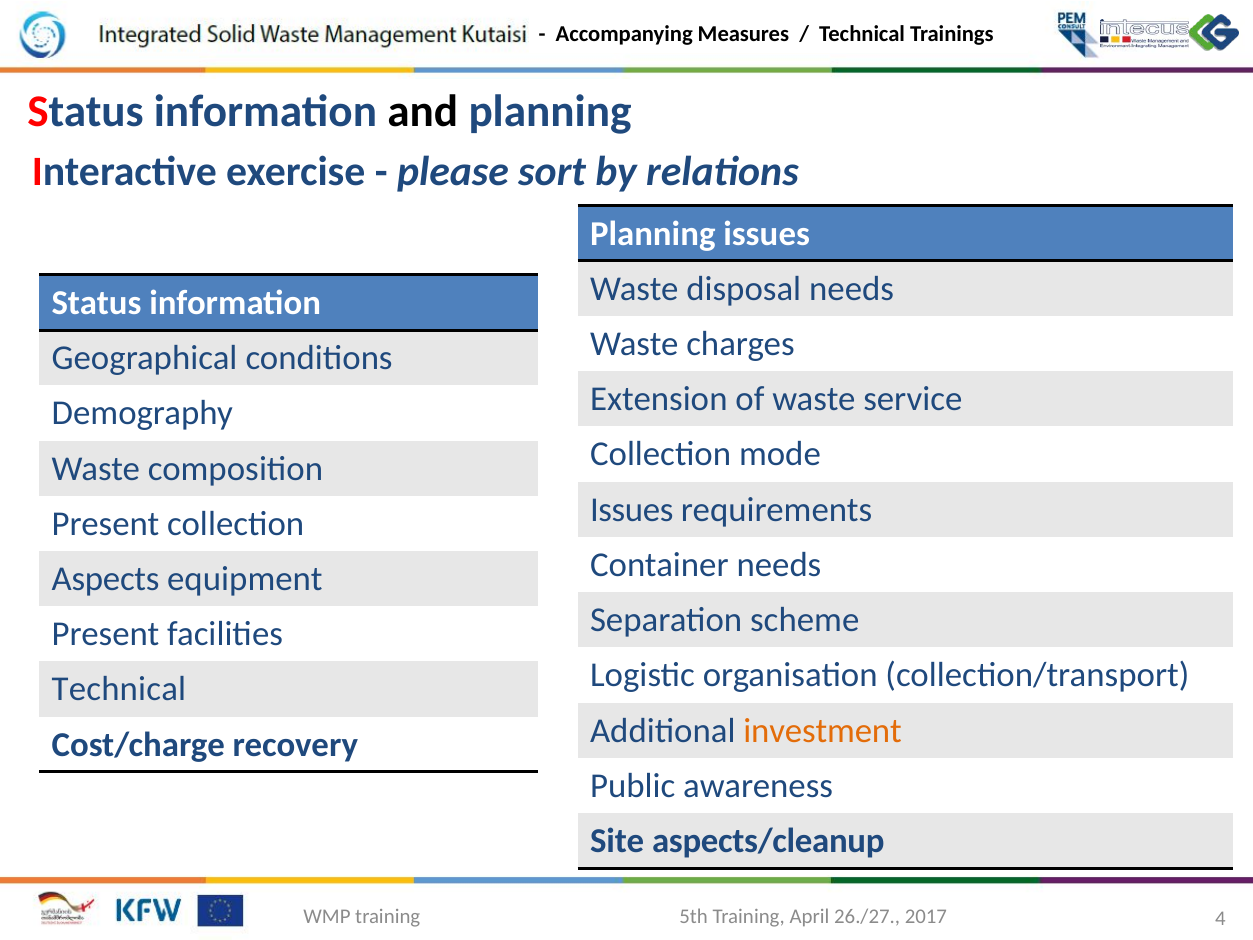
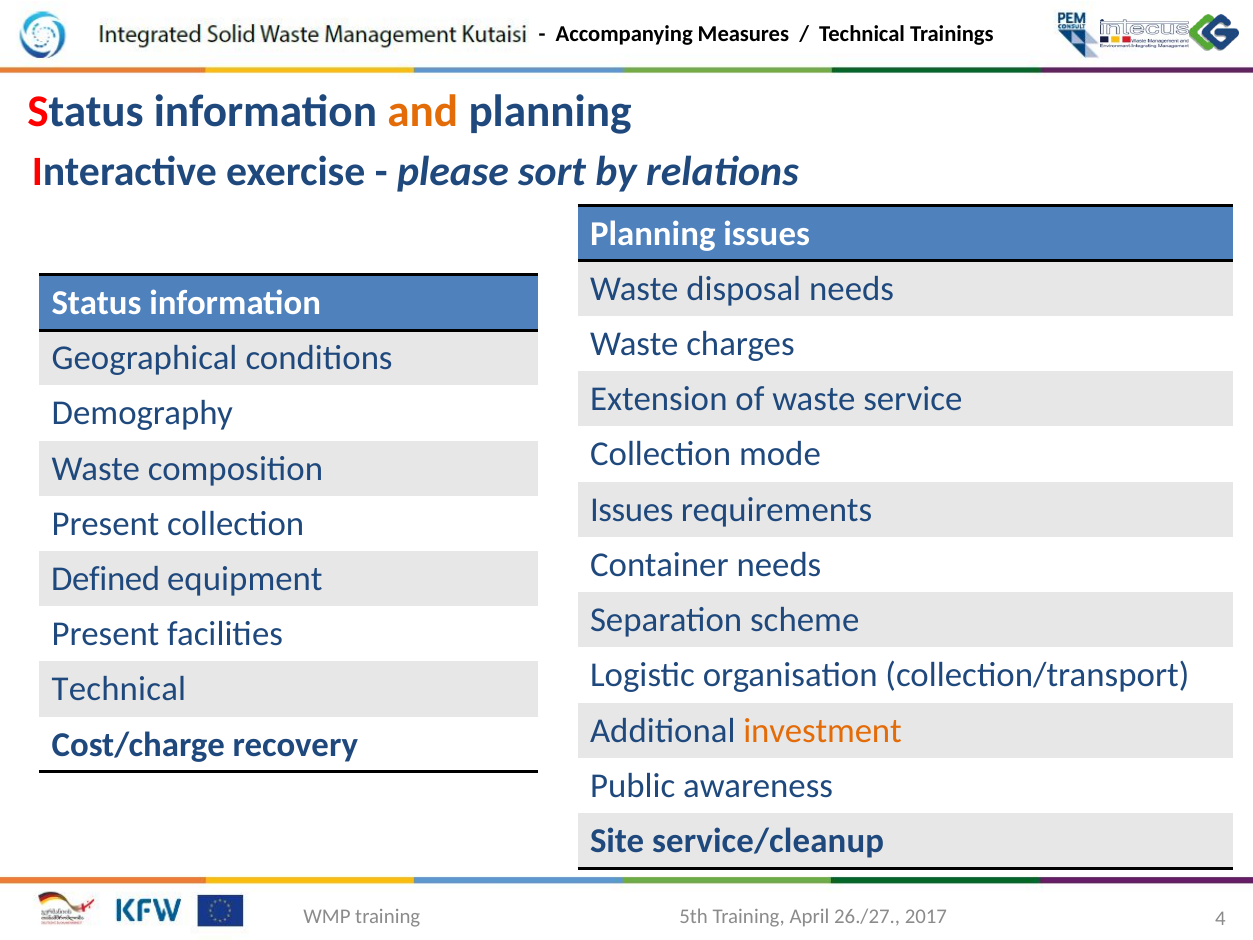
and colour: black -> orange (423, 112)
Aspects: Aspects -> Defined (106, 579)
aspects/cleanup: aspects/cleanup -> service/cleanup (768, 841)
